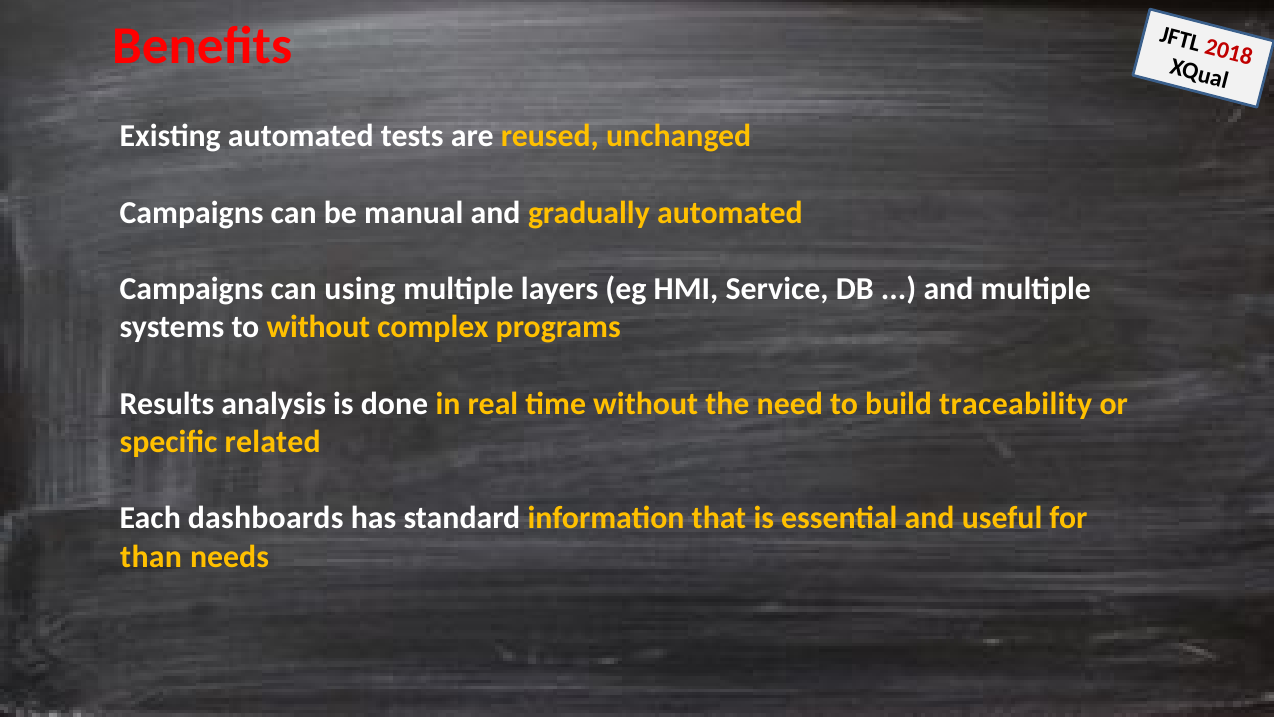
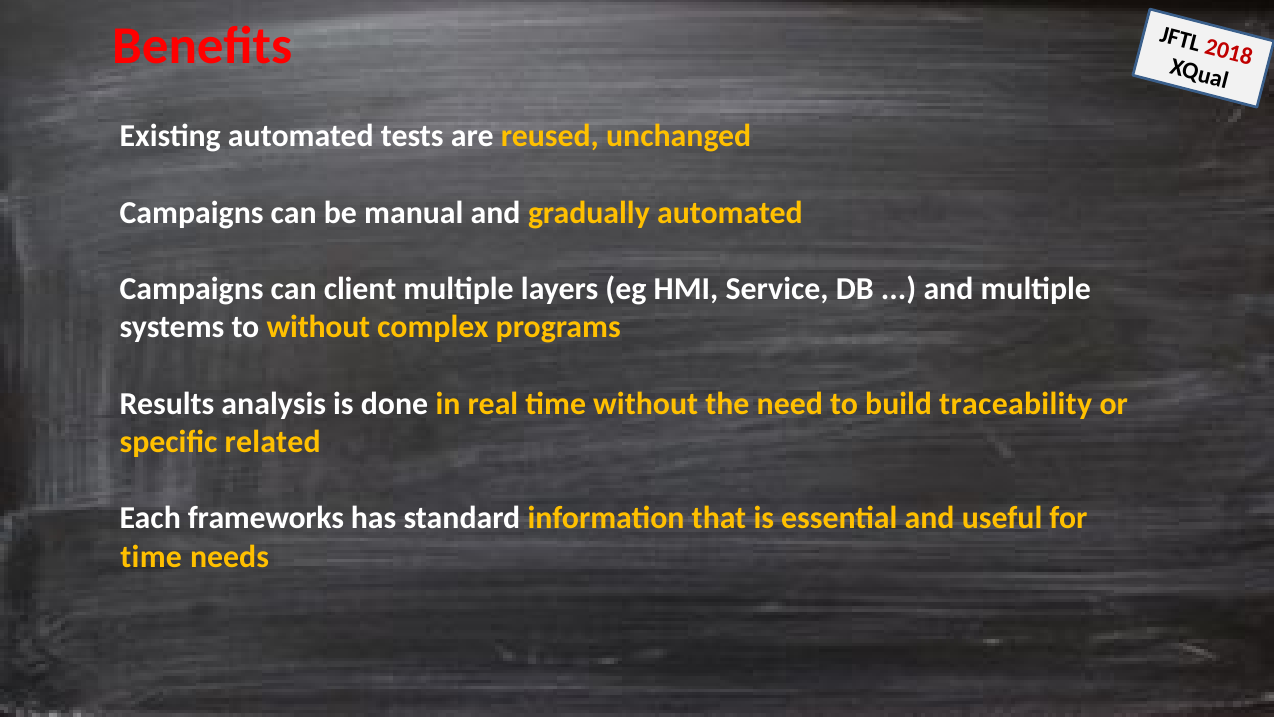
using: using -> client (360, 289)
dashboards: dashboards -> frameworks (266, 518)
than: than -> time (151, 556)
